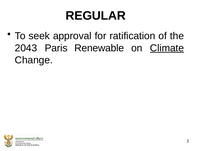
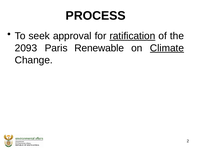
REGULAR: REGULAR -> PROCESS (96, 16)
ratification underline: none -> present (132, 36)
2043: 2043 -> 2093 (26, 48)
